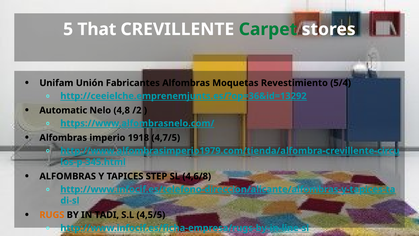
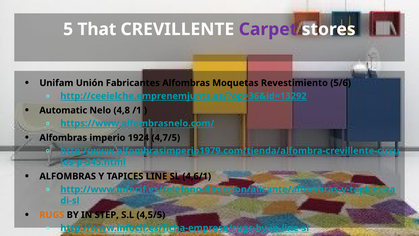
Carpet colour: green -> purple (268, 29)
5/4: 5/4 -> 5/6 (341, 83)
/2: /2 -> /1 (137, 110)
1918: 1918 -> 1924 (138, 138)
STEP: STEP -> LINE (156, 176)
4,6/8: 4,6/8 -> 4,6/1 (197, 176)
TADI: TADI -> STEP (107, 215)
